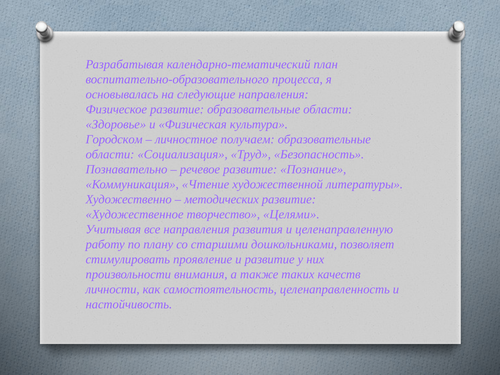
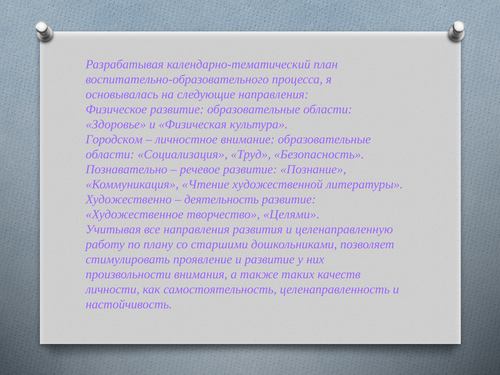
получаем: получаем -> внимание (248, 139)
методических: методических -> деятельность (222, 199)
